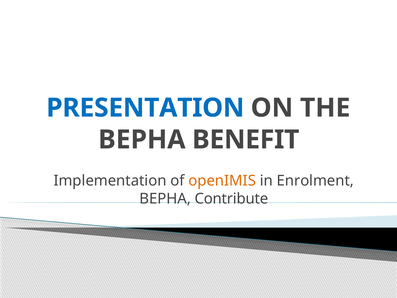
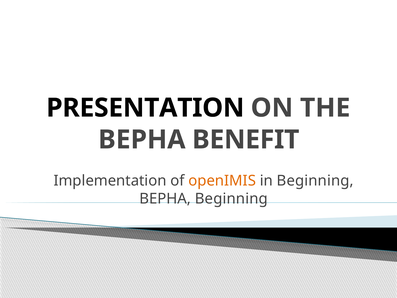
PRESENTATION colour: blue -> black (145, 108)
in Enrolment: Enrolment -> Beginning (315, 181)
BEPHA Contribute: Contribute -> Beginning (231, 199)
